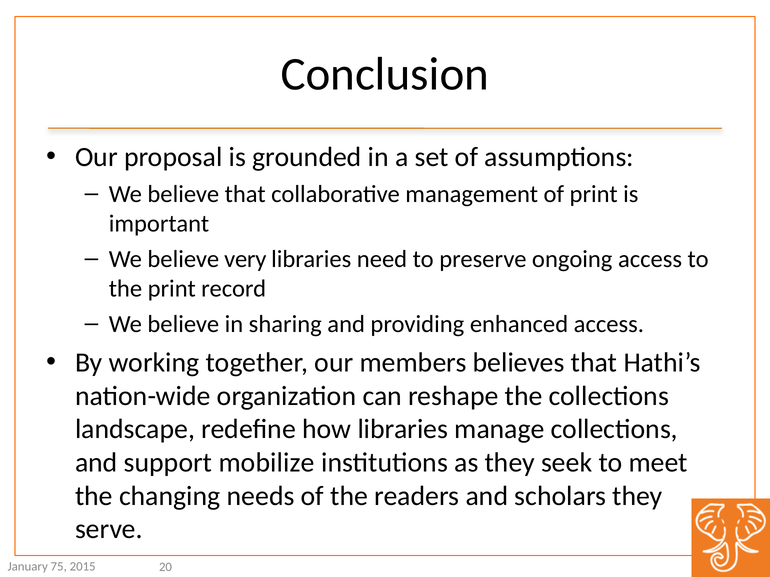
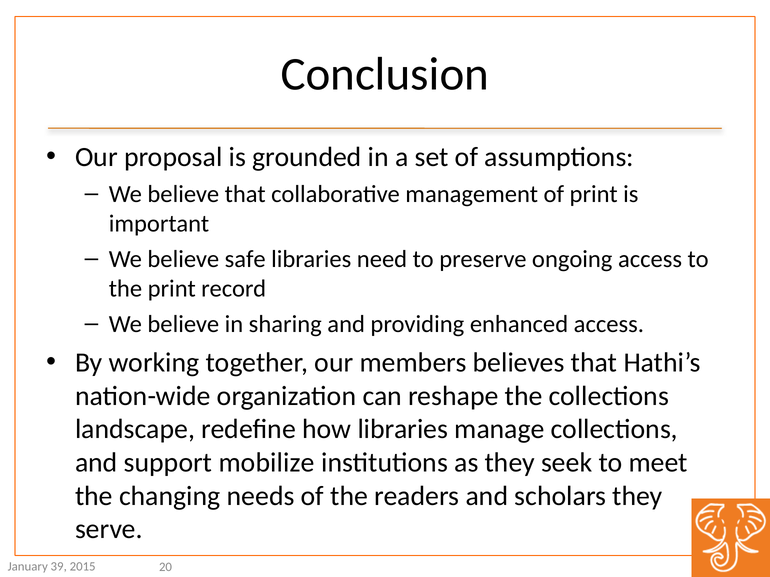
very: very -> safe (245, 259)
75: 75 -> 39 (59, 567)
